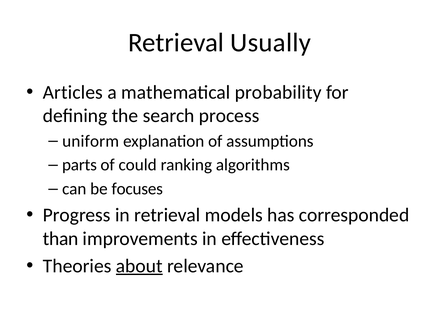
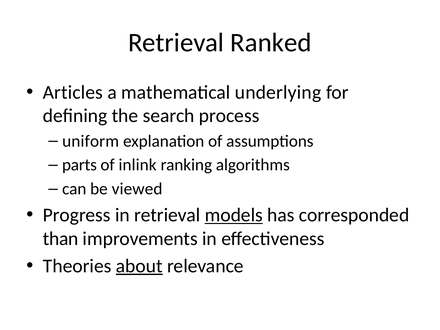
Usually: Usually -> Ranked (271, 43)
probability: probability -> underlying (278, 92)
could: could -> inlink (138, 165)
focuses: focuses -> viewed (137, 189)
models underline: none -> present (234, 215)
